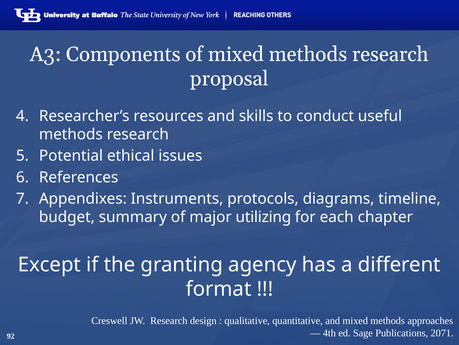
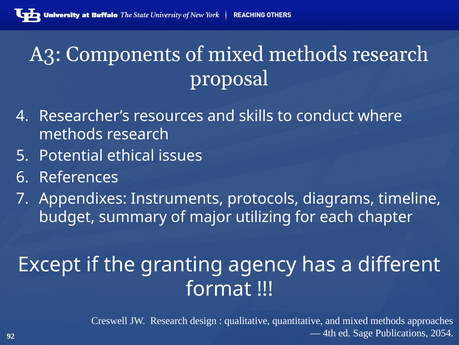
useful: useful -> where (380, 116)
2071: 2071 -> 2054 (442, 332)
